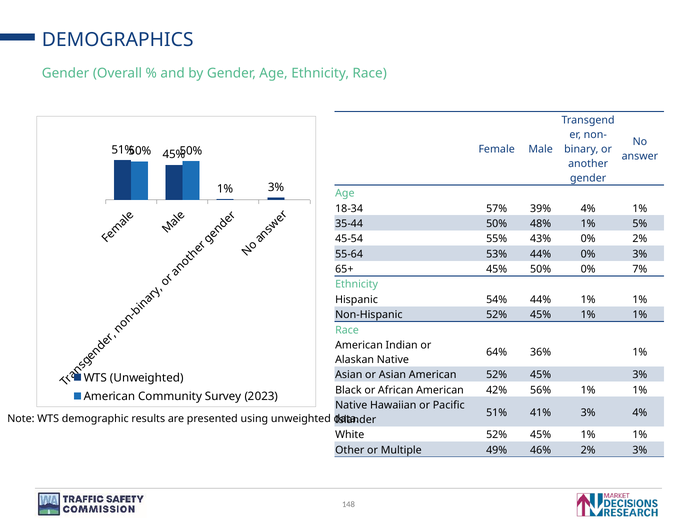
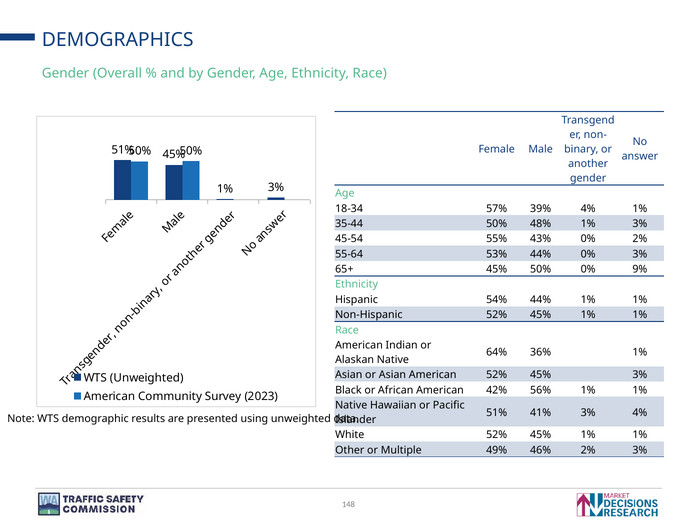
48% 1% 5%: 5% -> 3% (640, 224)
7%: 7% -> 9% (640, 269)
